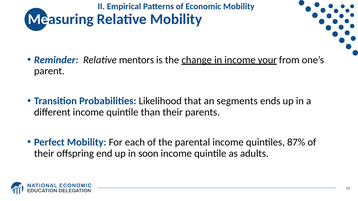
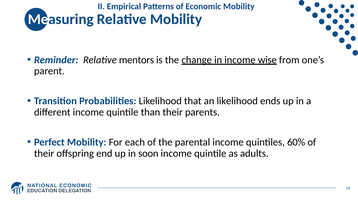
your: your -> wise (267, 60)
an segments: segments -> likelihood (237, 101)
87%: 87% -> 60% (296, 142)
